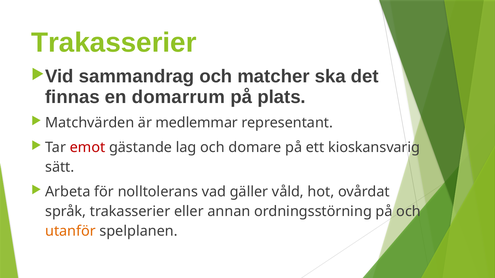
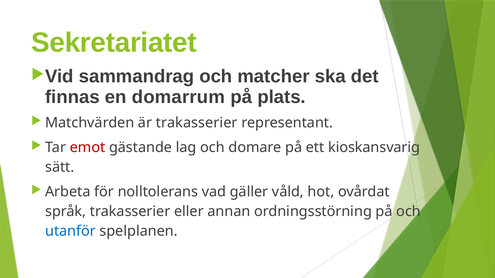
Trakasserier: Trakasserier -> Sekretariatet (114, 43)
är medlemmar: medlemmar -> trakasserier (197, 123)
utanför colour: orange -> blue (70, 231)
